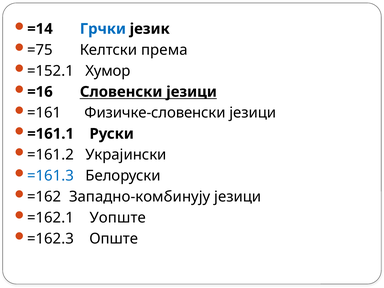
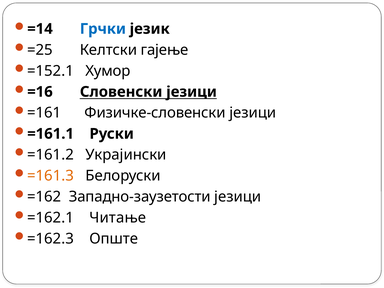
=75: =75 -> =25 (40, 50)
према: према -> гајење (165, 50)
=161.3 colour: blue -> orange (50, 176)
Западно-комбинују: Западно-комбинују -> Западно-заузетости (140, 197)
Уопште: Уопште -> Читање (118, 218)
